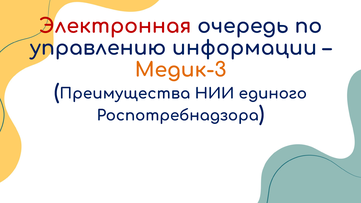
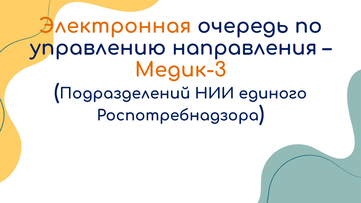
Электронная colour: red -> orange (115, 26)
информации: информации -> направления (245, 48)
Преимущества: Преимущества -> Подразделений (125, 94)
